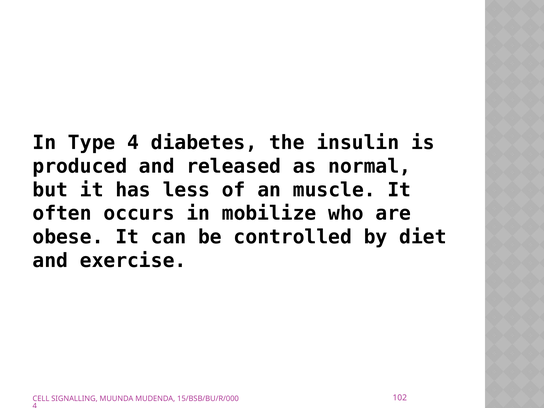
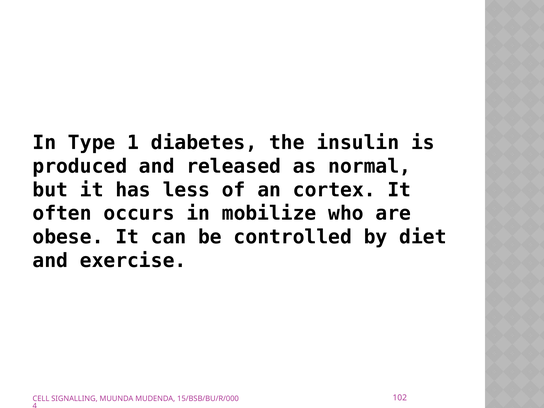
Type 4: 4 -> 1 (133, 143)
muscle: muscle -> cortex (334, 190)
